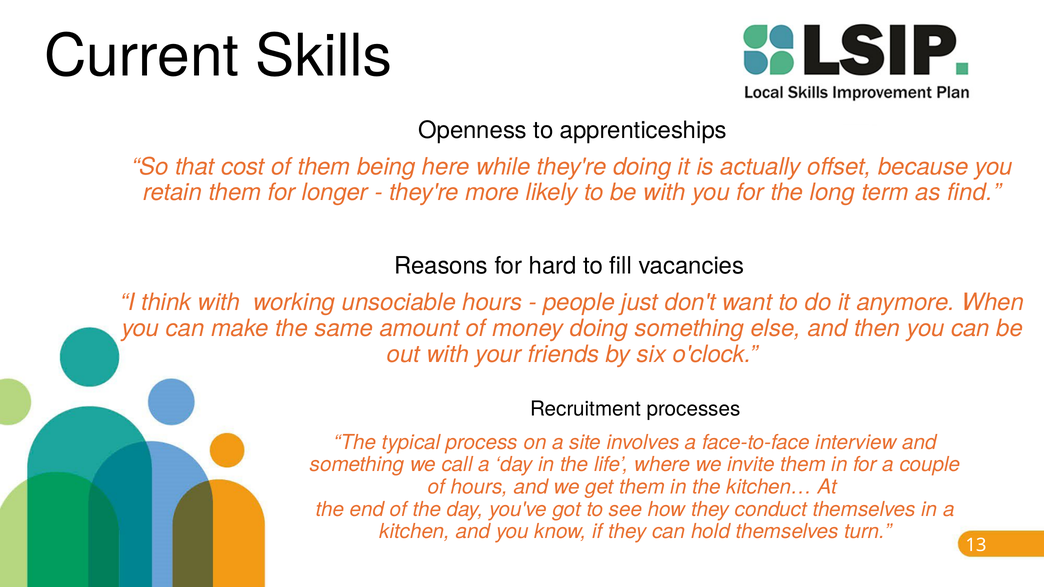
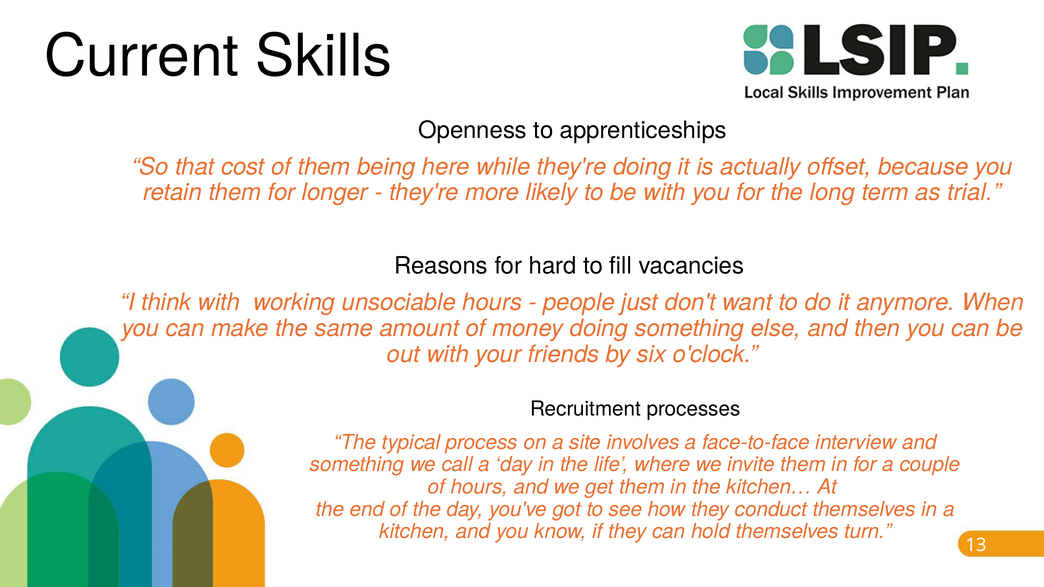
find: find -> trial (974, 193)
